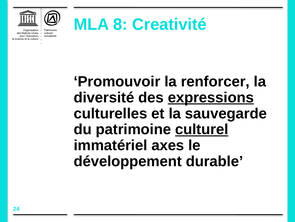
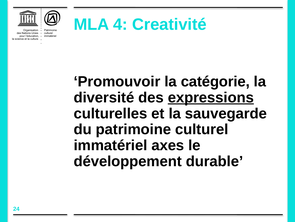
8: 8 -> 4 (120, 24)
renforcer: renforcer -> catégorie (215, 81)
culturel underline: present -> none (202, 129)
